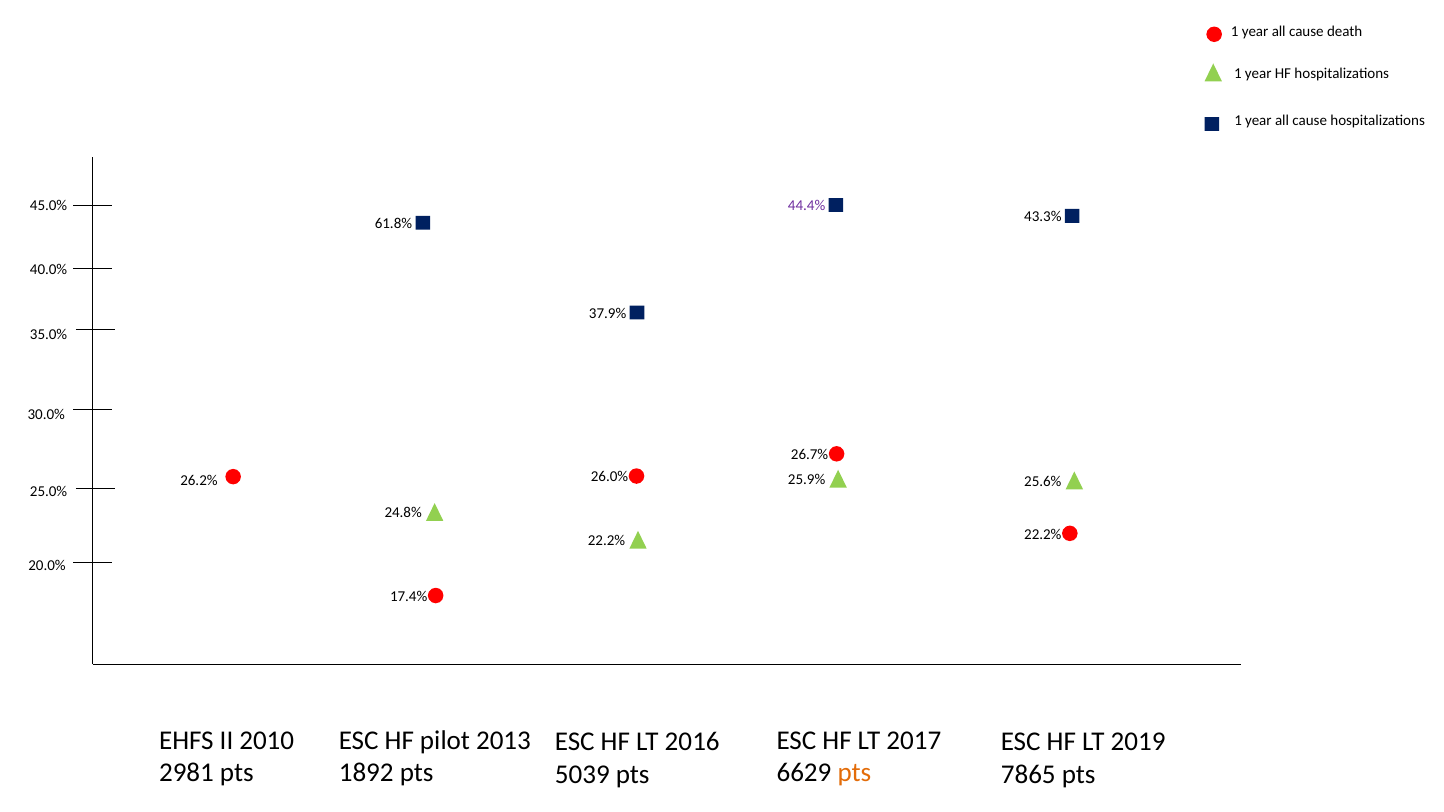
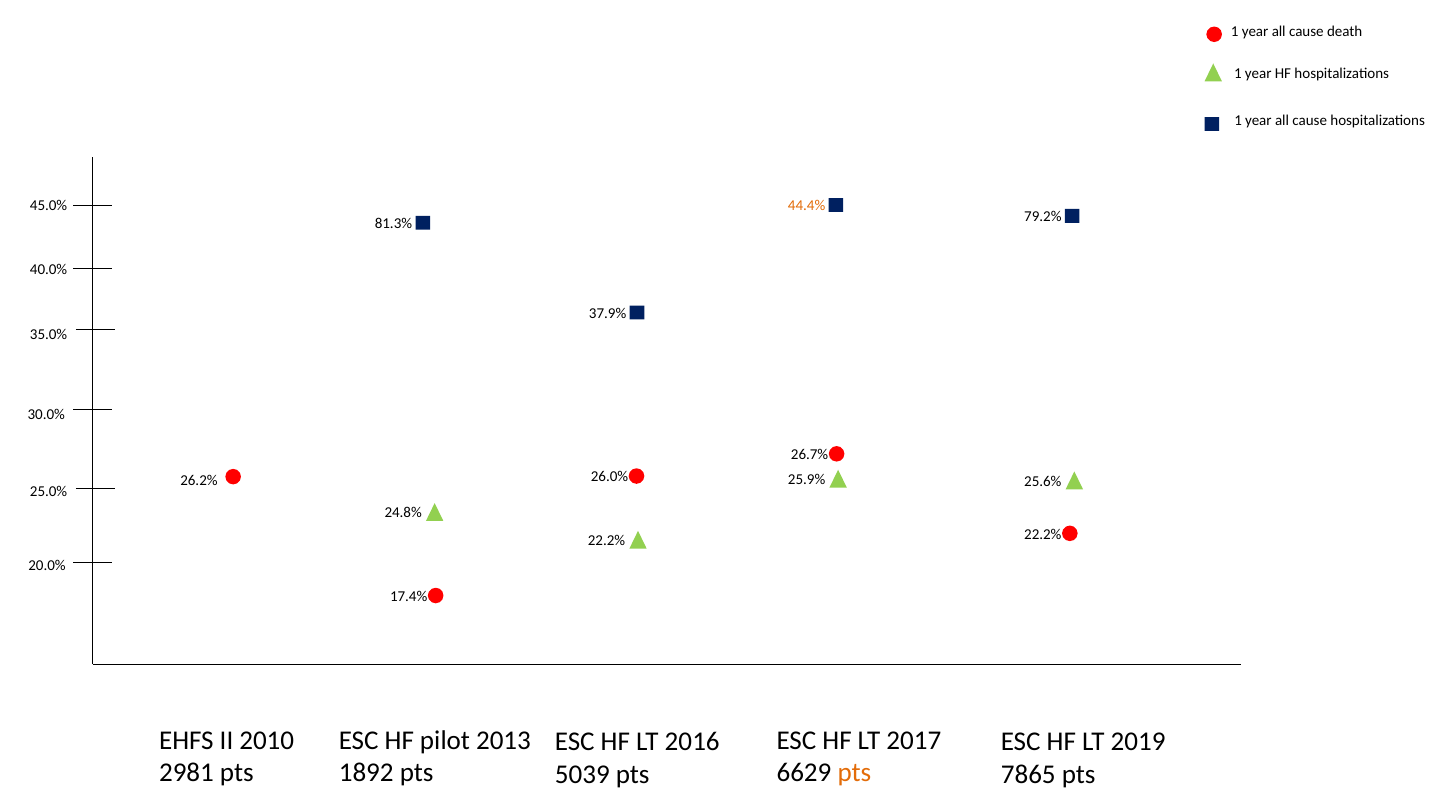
44.4% colour: purple -> orange (807, 206)
43.3%: 43.3% -> 79.2% (1043, 217)
61.8%: 61.8% -> 81.3% (393, 224)
